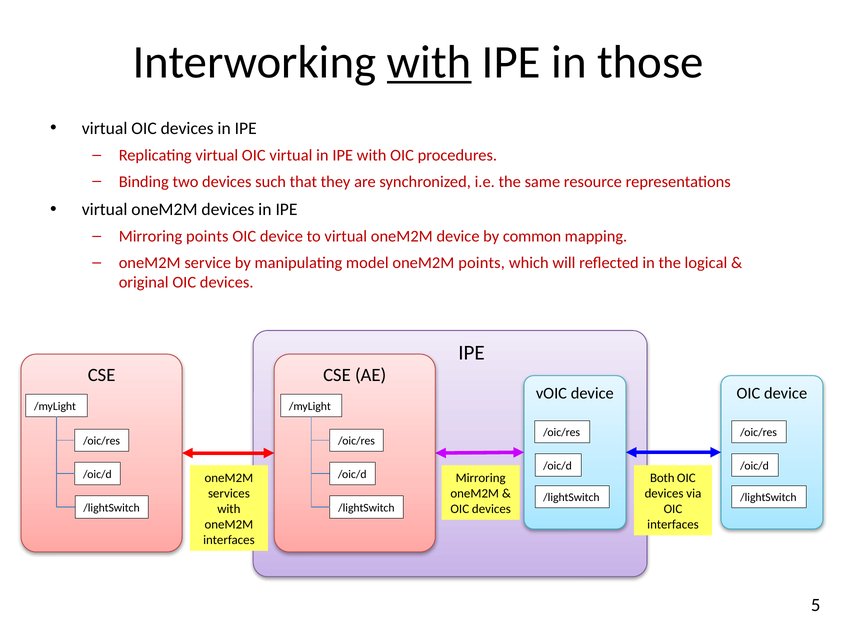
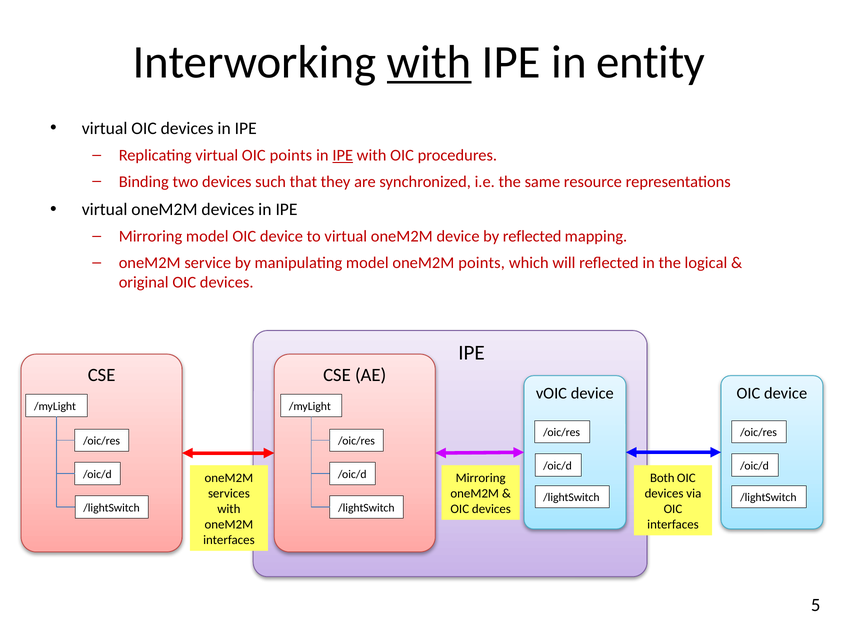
those: those -> entity (651, 62)
OIC virtual: virtual -> points (291, 155)
IPE underline: none -> present (343, 155)
Mirroring points: points -> model (207, 237)
by common: common -> reflected (532, 237)
